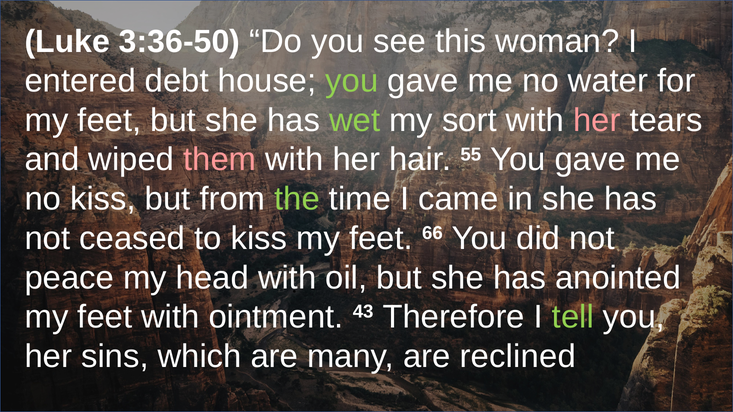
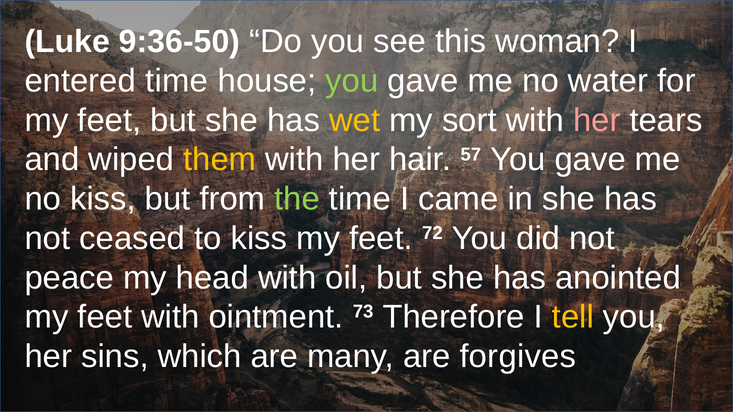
3:36-50: 3:36-50 -> 9:36-50 (180, 42)
entered debt: debt -> time (177, 81)
wet colour: light green -> yellow (355, 120)
them colour: pink -> yellow (220, 160)
55: 55 -> 57 (471, 154)
66: 66 -> 72 (432, 233)
43: 43 -> 73 (363, 312)
tell colour: light green -> yellow (573, 317)
reclined: reclined -> forgives (518, 357)
